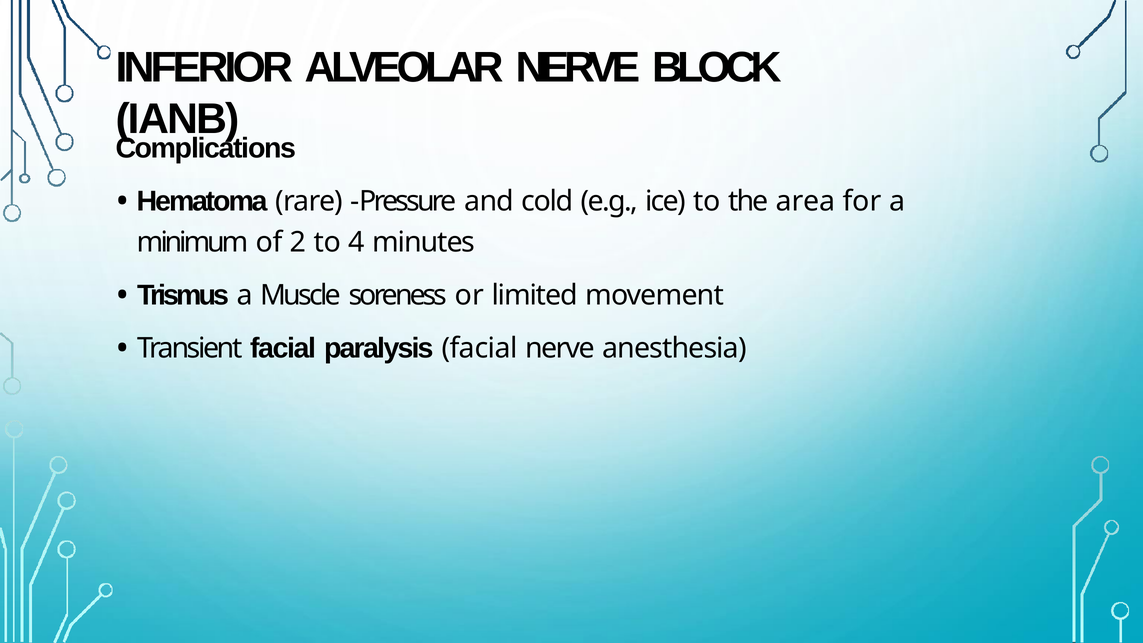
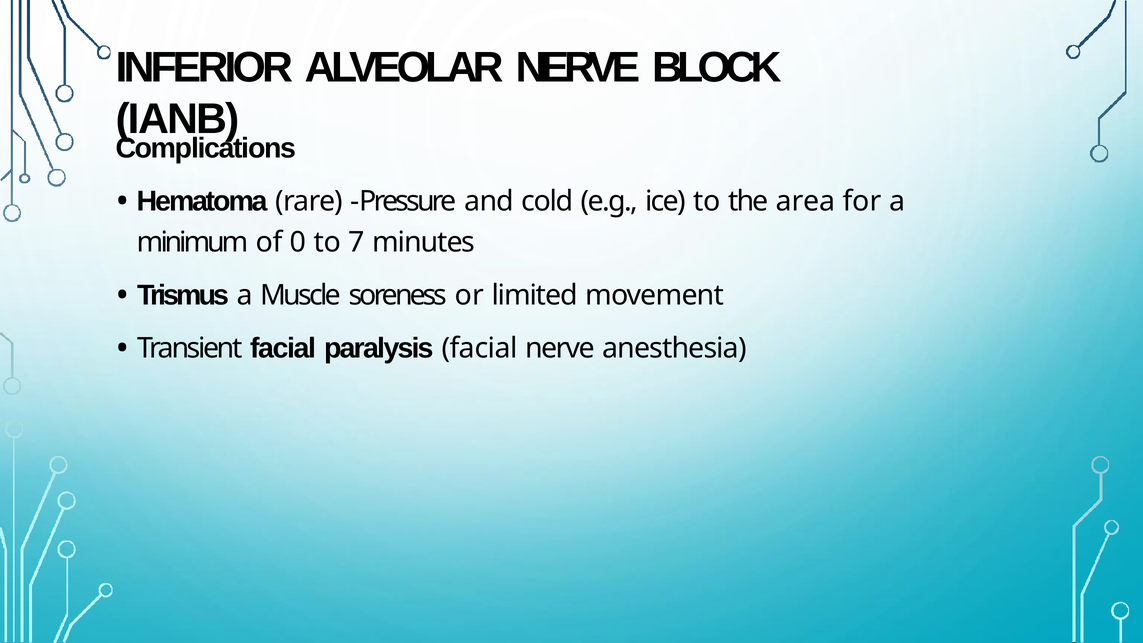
2: 2 -> 0 (298, 242)
4: 4 -> 7 (357, 242)
